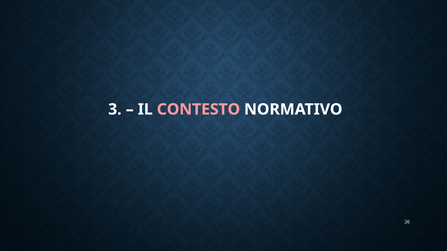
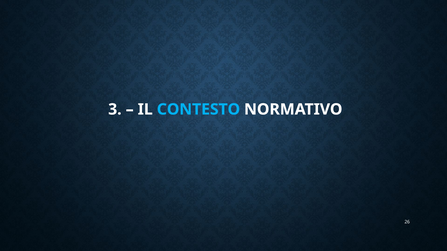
CONTESTO colour: pink -> light blue (198, 110)
